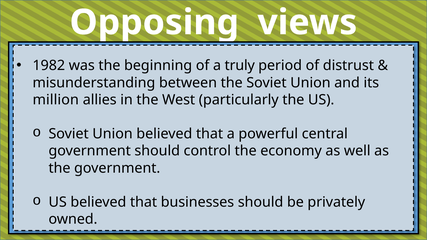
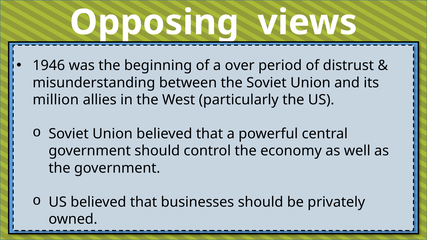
1982: 1982 -> 1946 (49, 66)
truly: truly -> over (240, 66)
